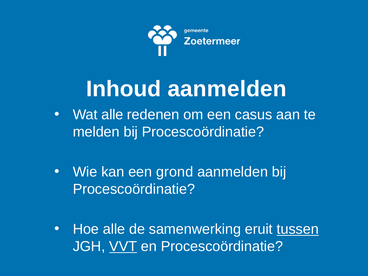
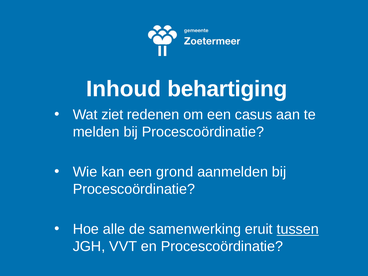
Inhoud aanmelden: aanmelden -> behartiging (227, 89)
Wat alle: alle -> ziet (112, 115)
VVT underline: present -> none (123, 246)
